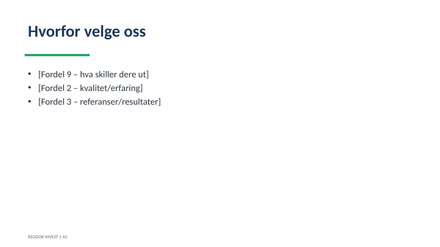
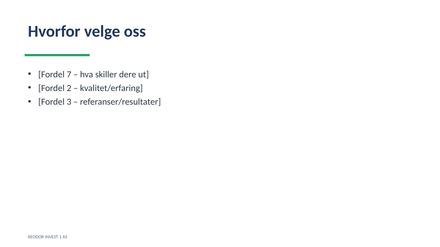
9: 9 -> 7 (69, 75)
